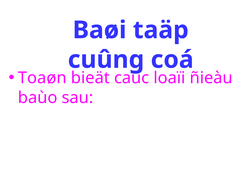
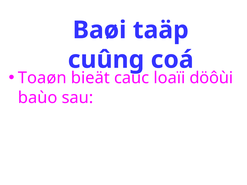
ñieàu: ñieàu -> döôùi (211, 78)
